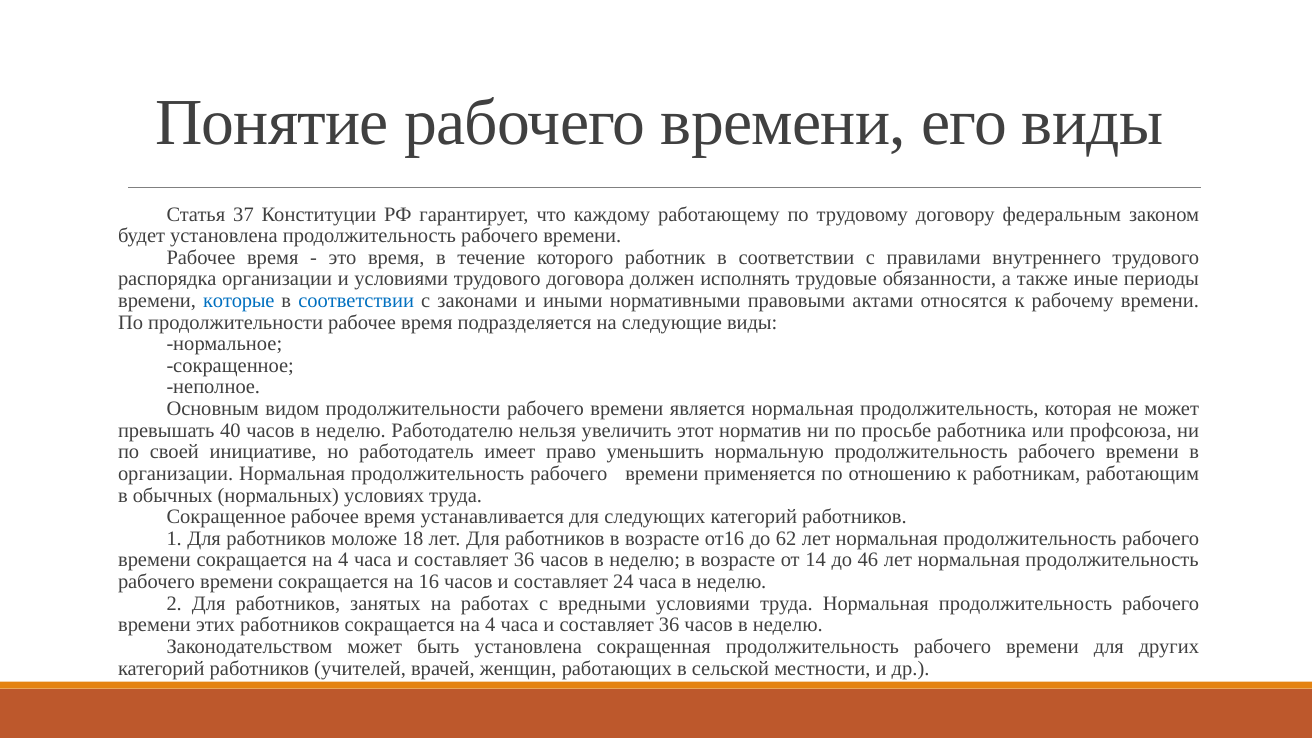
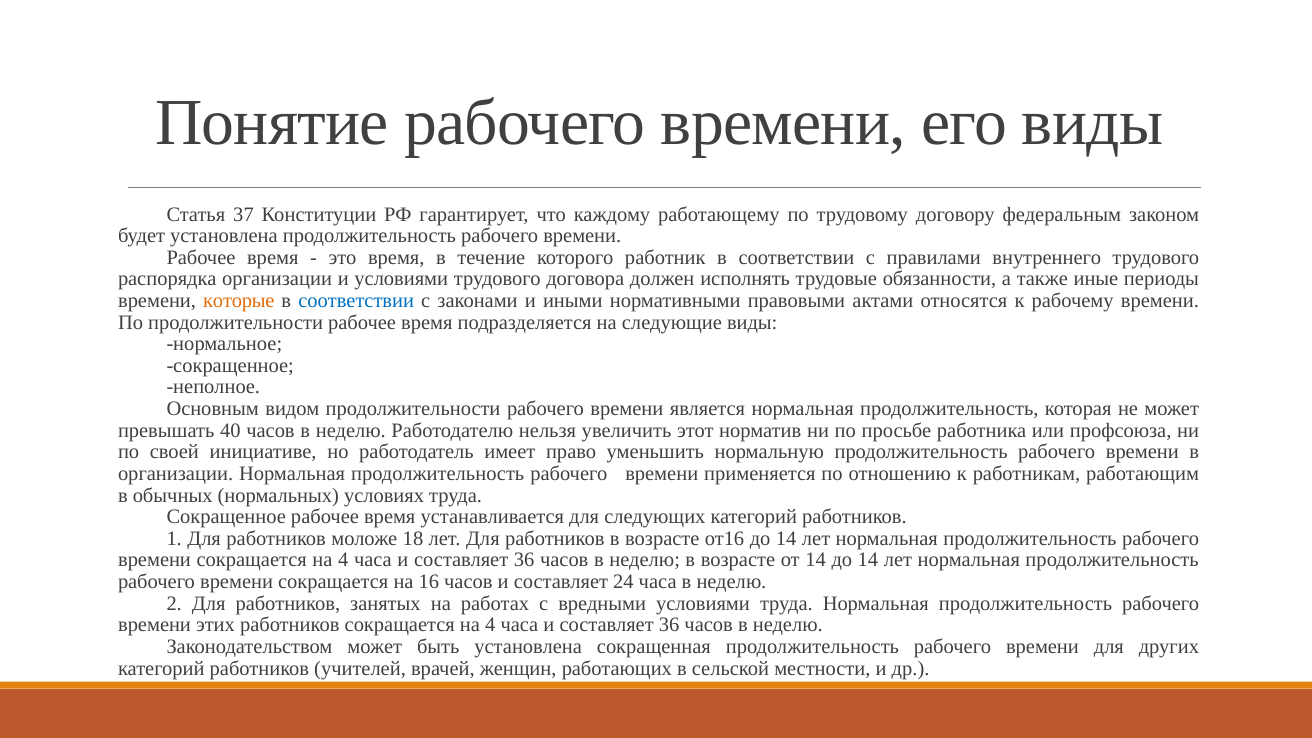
которые colour: blue -> orange (239, 301)
от16 до 62: 62 -> 14 (786, 539)
14 до 46: 46 -> 14 (868, 560)
